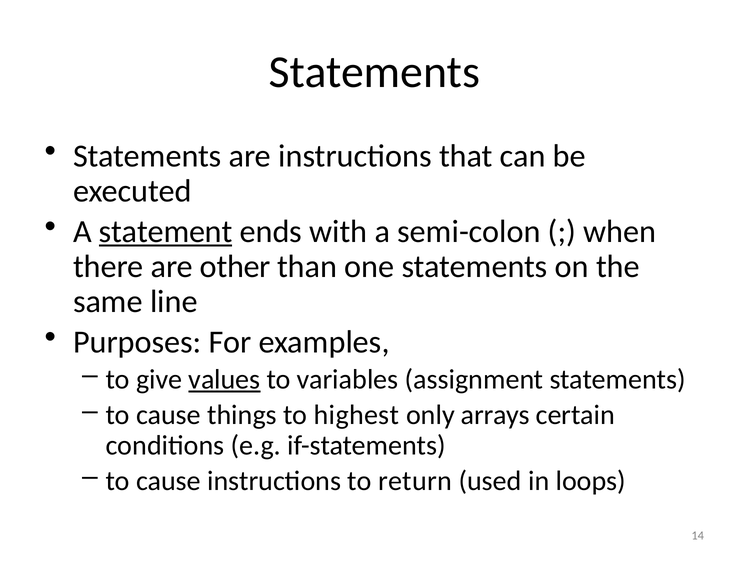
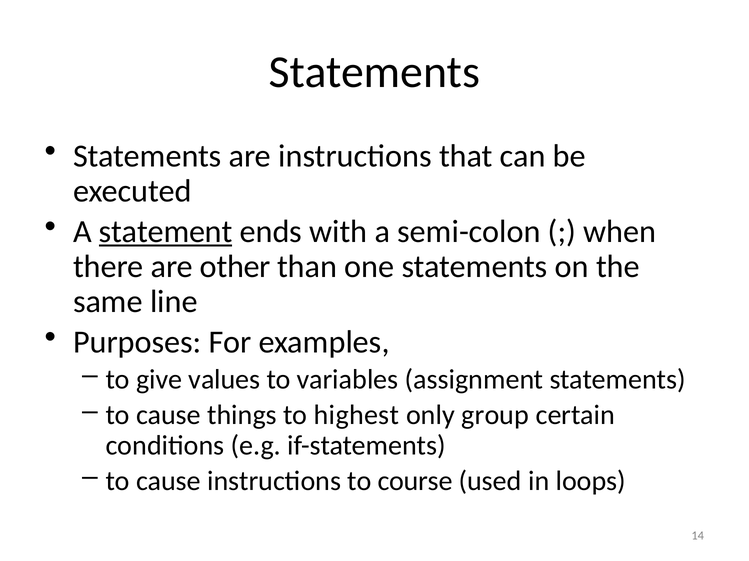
values underline: present -> none (224, 380)
arrays: arrays -> group (495, 416)
return: return -> course (415, 482)
